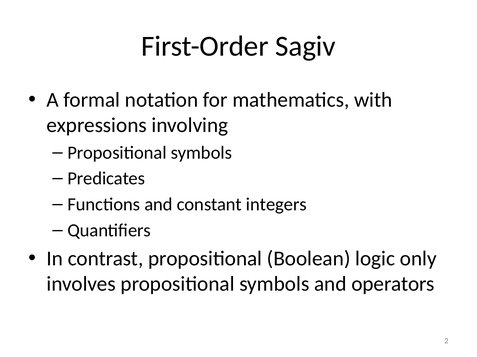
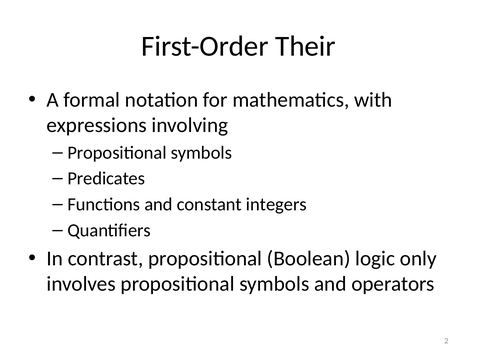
Sagiv: Sagiv -> Their (305, 46)
